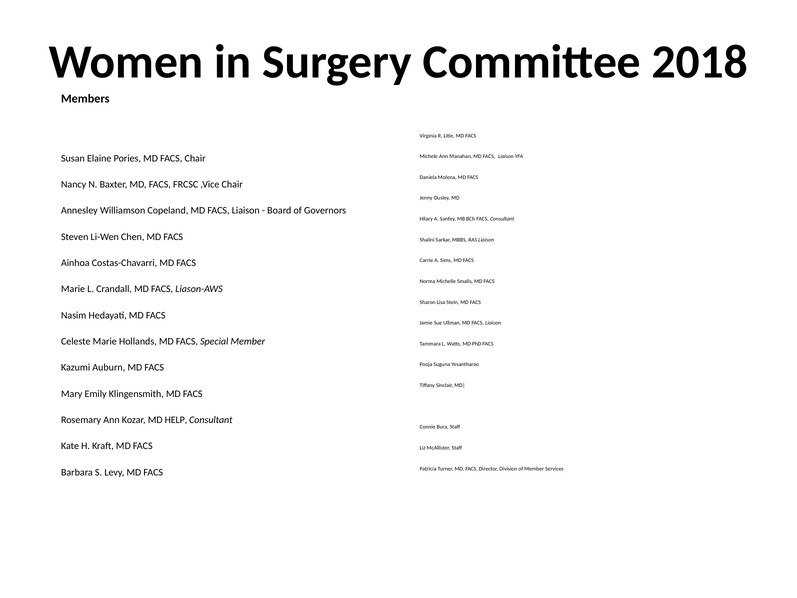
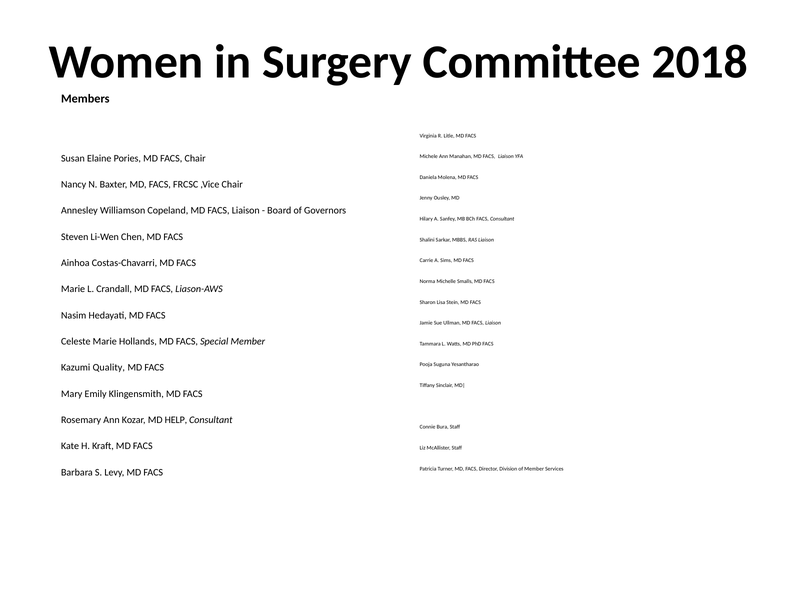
Auburn: Auburn -> Quality (109, 368)
